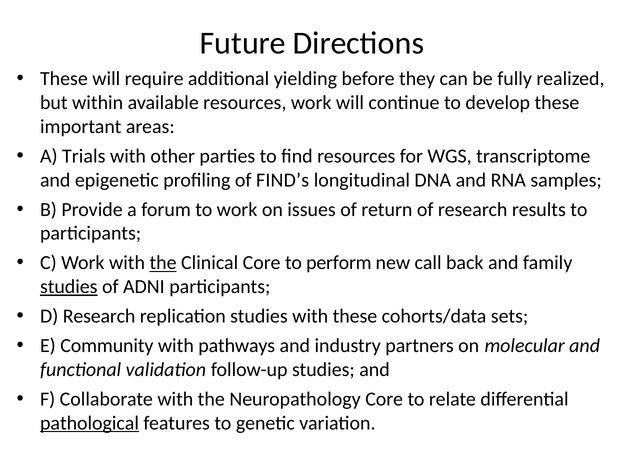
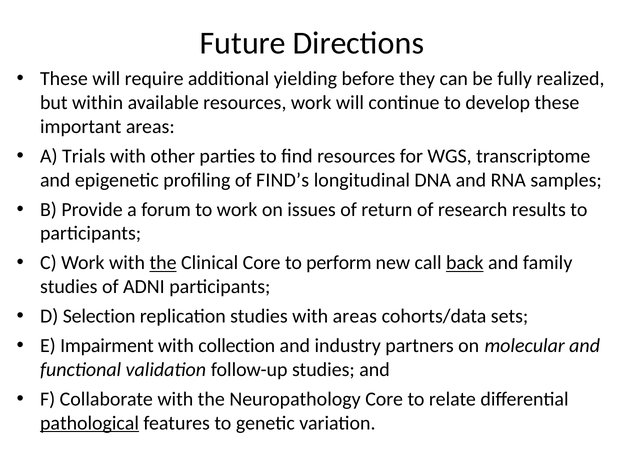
back underline: none -> present (465, 263)
studies underline: present -> none (69, 287)
D Research: Research -> Selection (99, 316)
with these: these -> areas (355, 316)
Community: Community -> Impairment (107, 346)
pathways: pathways -> collection (237, 346)
